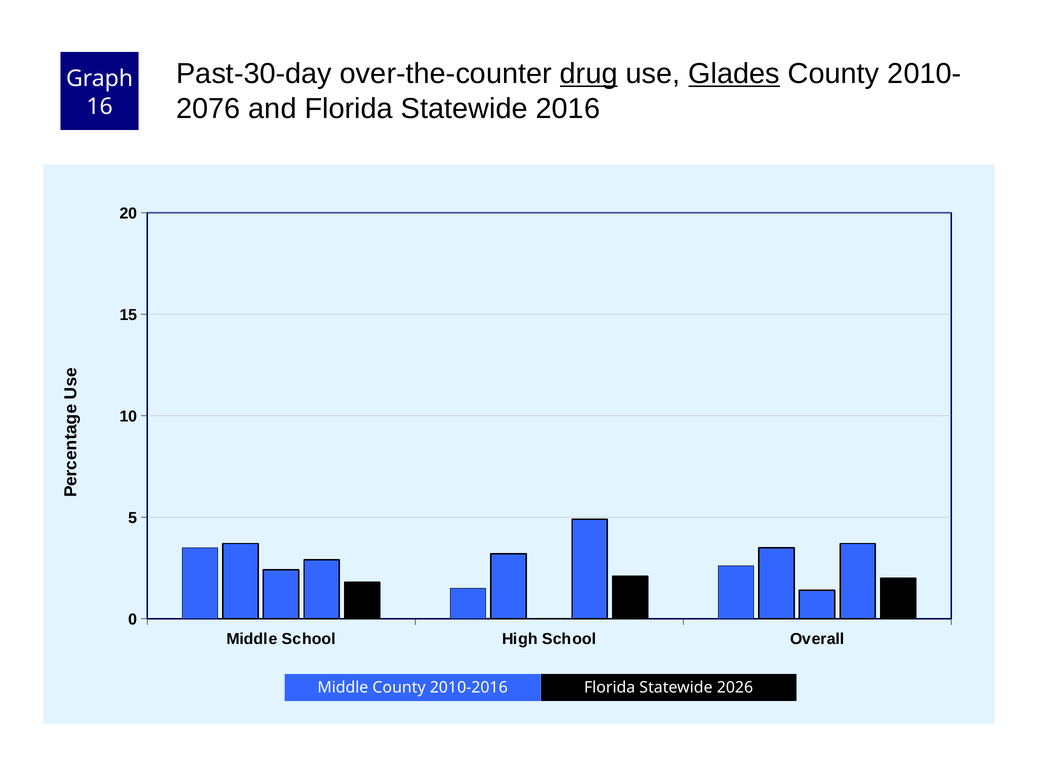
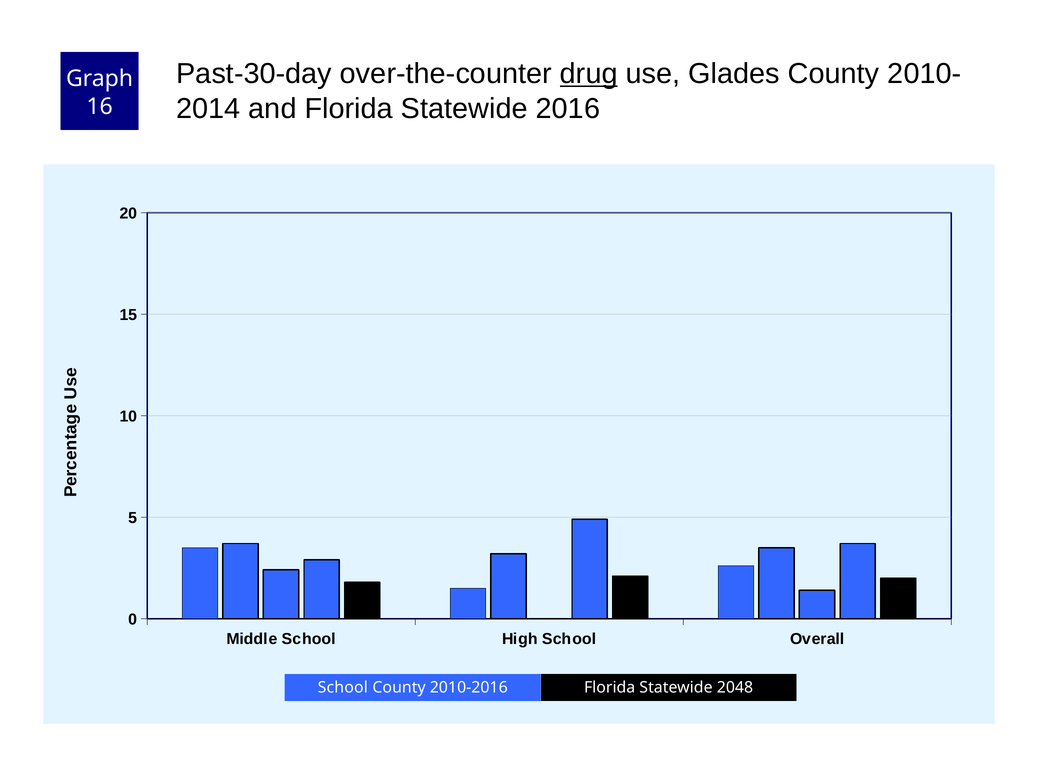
Glades underline: present -> none (734, 74)
2076: 2076 -> 2014 (208, 109)
Middle: Middle -> School (343, 688)
2026: 2026 -> 2048 (735, 688)
